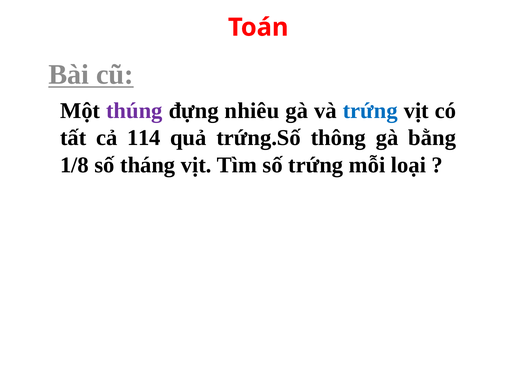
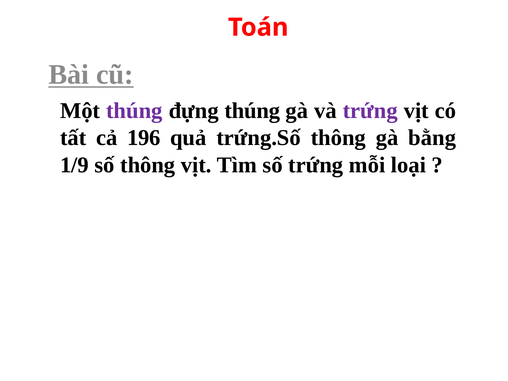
đựng nhiêu: nhiêu -> thúng (252, 111)
trứng colour: blue -> purple (370, 111)
114: 114 -> 196 (144, 138)
1/8: 1/8 -> 1/9 (74, 165)
số tháng: tháng -> thông (148, 165)
